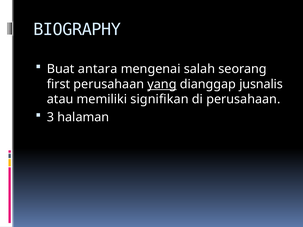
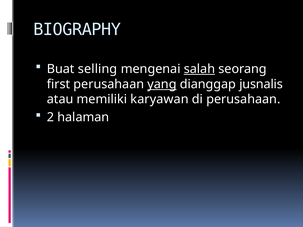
antara: antara -> selling (98, 69)
salah underline: none -> present (199, 69)
signifikan: signifikan -> karyawan (160, 99)
3: 3 -> 2 (51, 117)
